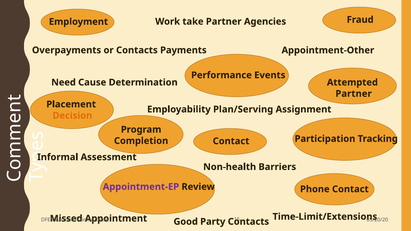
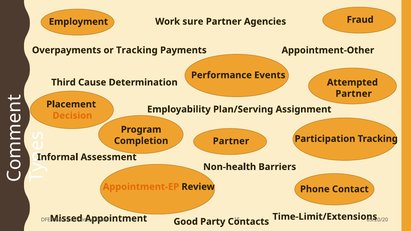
take: take -> sure (193, 22)
or Contacts: Contacts -> Tracking (137, 50)
Need: Need -> Third (63, 82)
Contact: Contact -> Partner (231, 141)
Appointment-EP colour: purple -> orange (141, 187)
